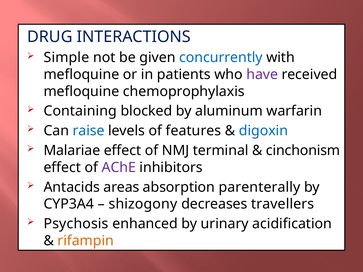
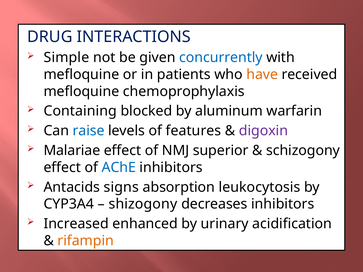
have colour: purple -> orange (262, 75)
digoxin colour: blue -> purple (263, 131)
terminal: terminal -> superior (221, 151)
cinchonism: cinchonism -> schizogony (303, 151)
AChE colour: purple -> blue (119, 168)
areas: areas -> signs (121, 187)
parenterally: parenterally -> leukocytosis (260, 187)
decreases travellers: travellers -> inhibitors (283, 204)
Psychosis: Psychosis -> Increased (76, 224)
